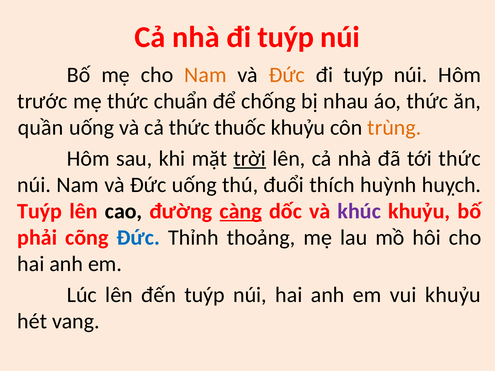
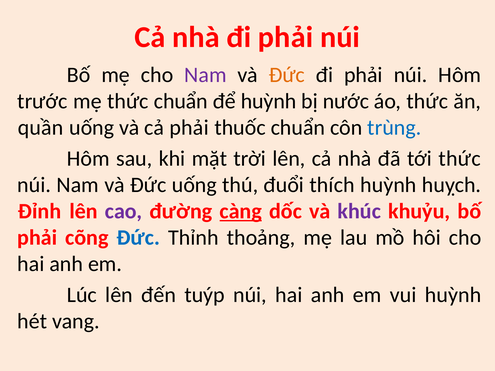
nhà đi tuýp: tuýp -> phải (286, 37)
Nam colour: orange -> purple (205, 75)
tuýp: tuýp -> phải (363, 75)
để chống: chống -> huỳnh (269, 101)
nhau: nhau -> nước (346, 101)
cả thức: thức -> phải (189, 128)
thuốc khuỷu: khuỷu -> chuẩn (298, 128)
trùng colour: orange -> blue (394, 128)
trời underline: present -> none (250, 159)
Tuýp: Tuýp -> Đỉnh (40, 211)
cao colour: black -> purple (124, 211)
vui khuỷu: khuỷu -> huỳnh (453, 295)
